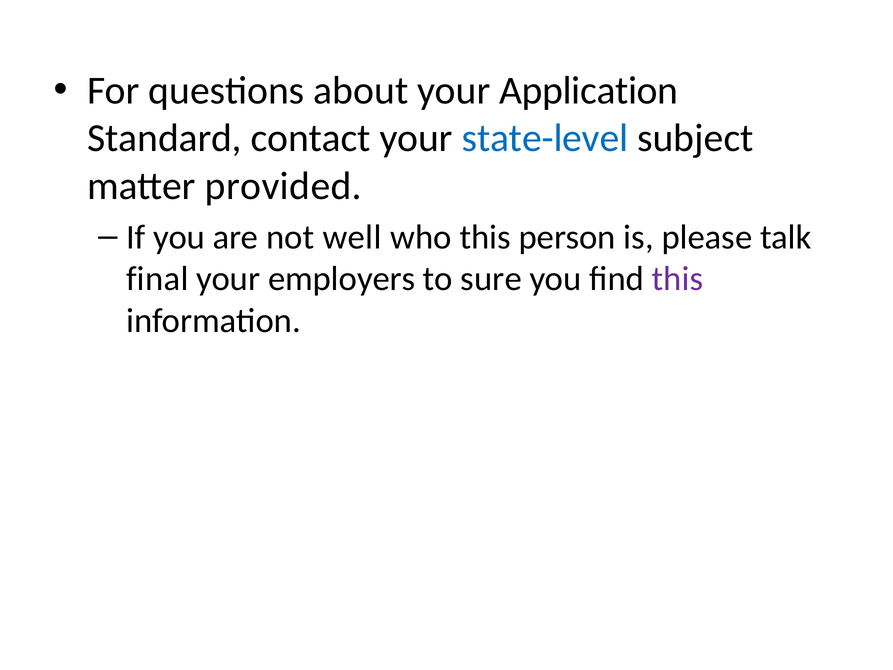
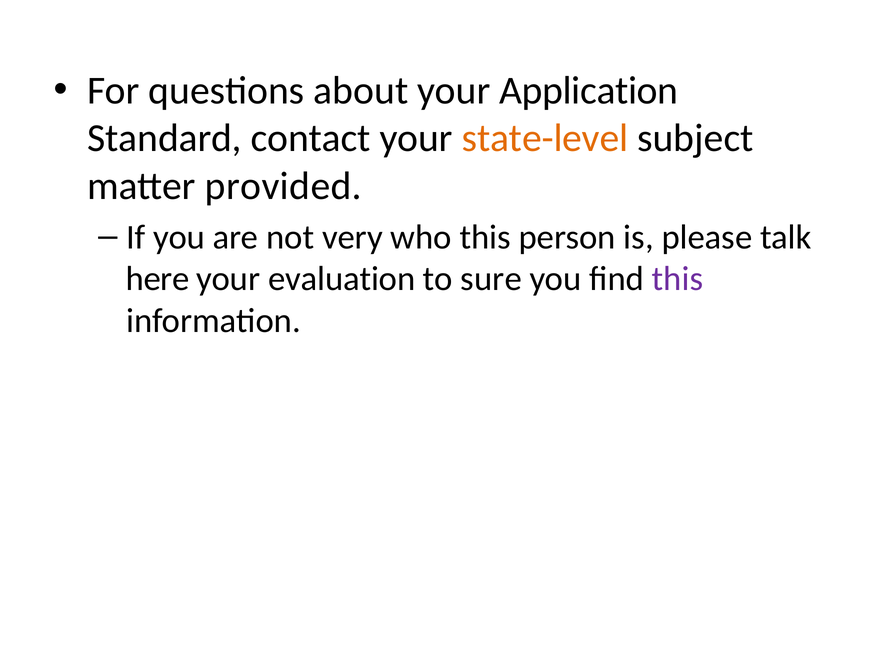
state-level colour: blue -> orange (545, 138)
well: well -> very (352, 237)
final: final -> here (158, 279)
employers: employers -> evaluation (342, 279)
